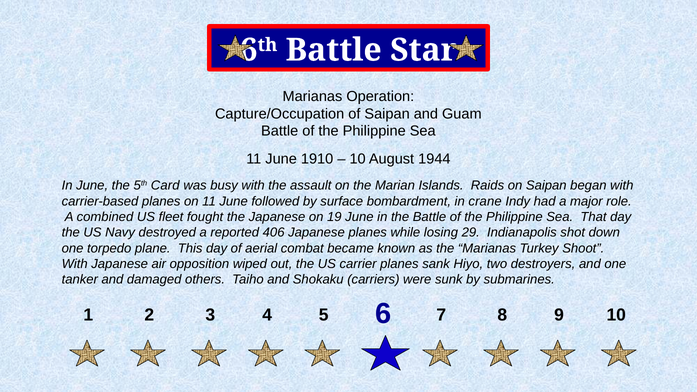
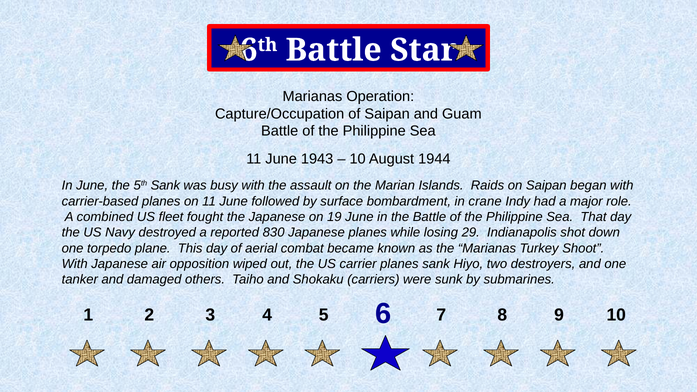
1910: 1910 -> 1943 (317, 159)
5th Card: Card -> Sank (165, 186)
406: 406 -> 830 (274, 233)
